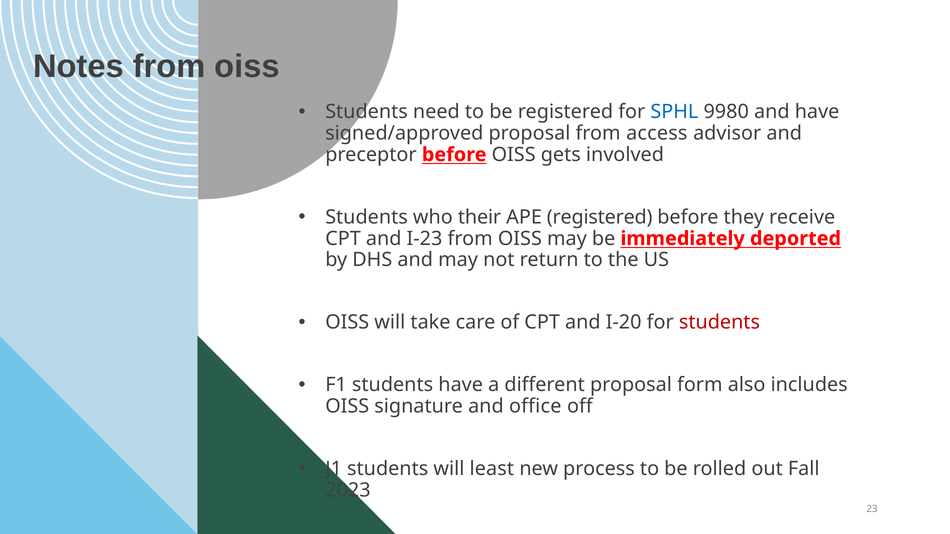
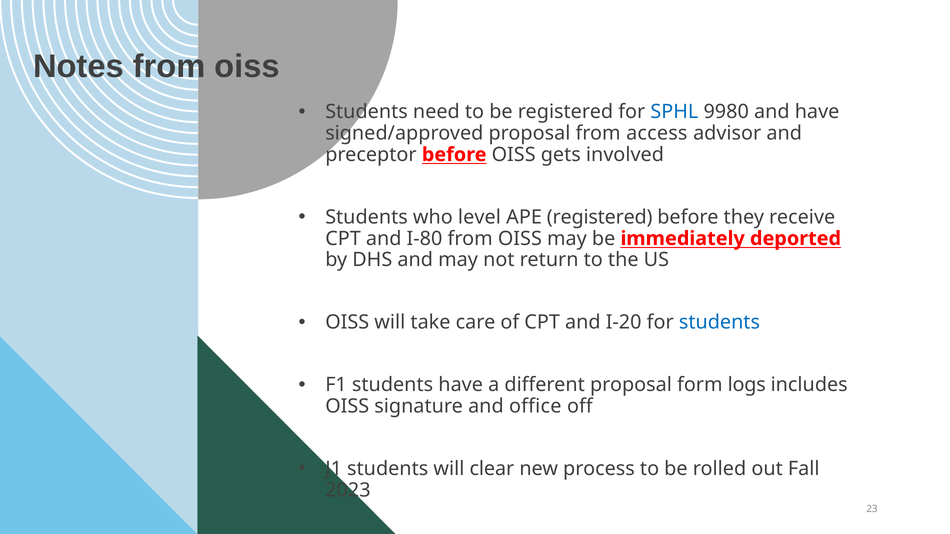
their: their -> level (479, 217)
I-23: I-23 -> I-80 (425, 239)
students colour: red -> blue (719, 323)
also: also -> logs (747, 385)
least: least -> clear (492, 469)
